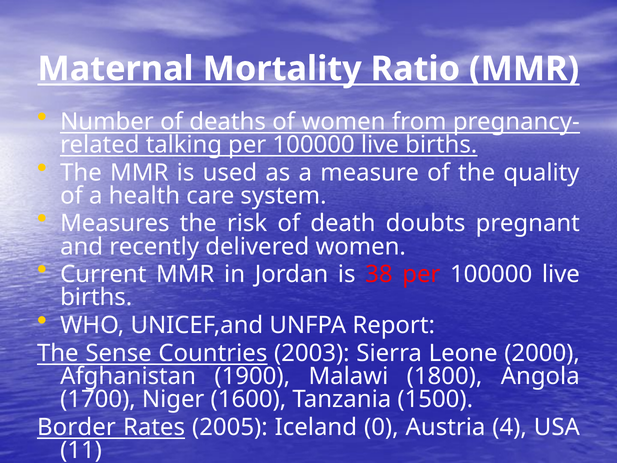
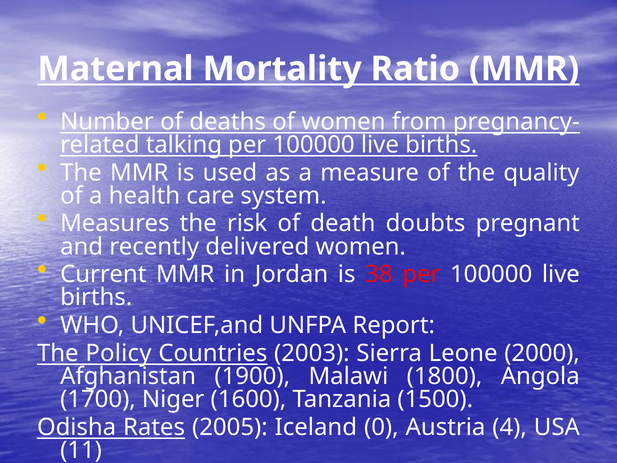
Sense: Sense -> Policy (118, 353)
Border: Border -> Odisha (77, 427)
